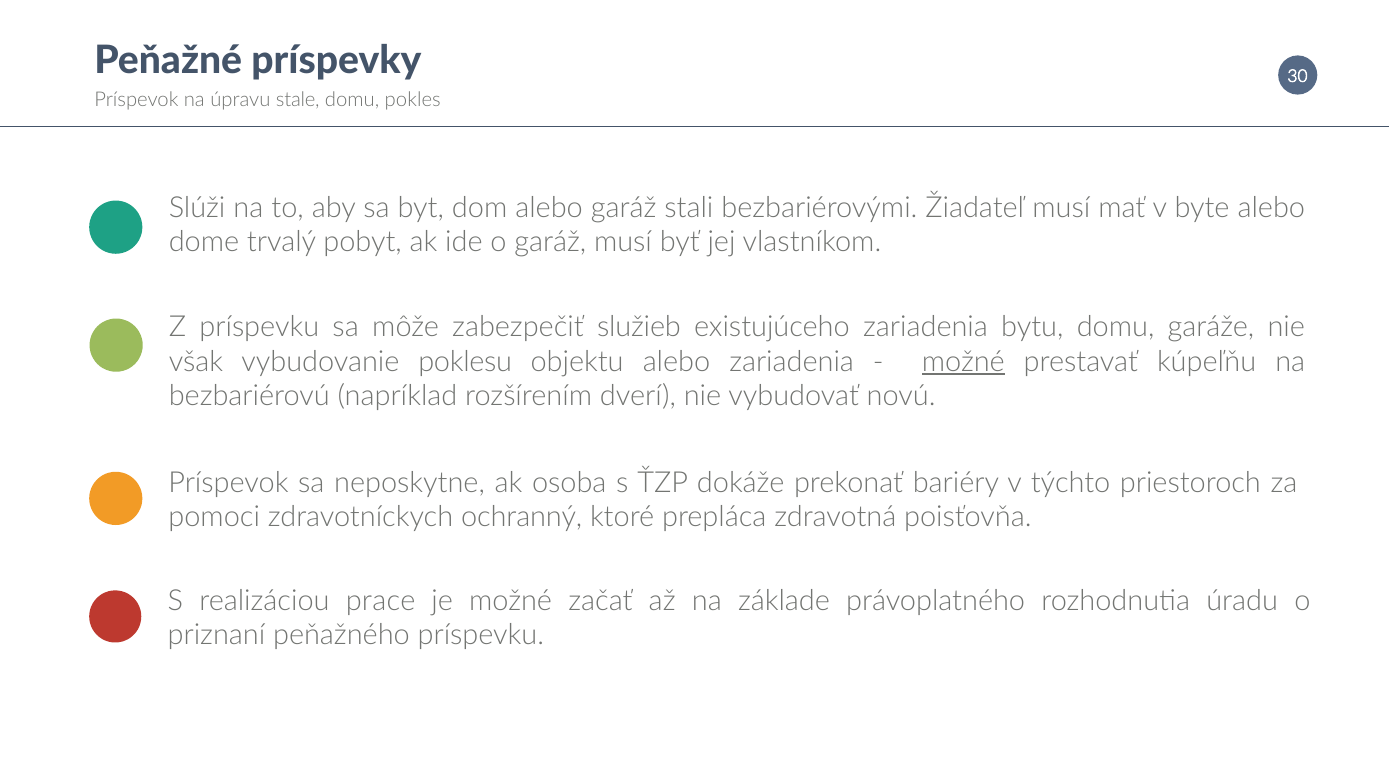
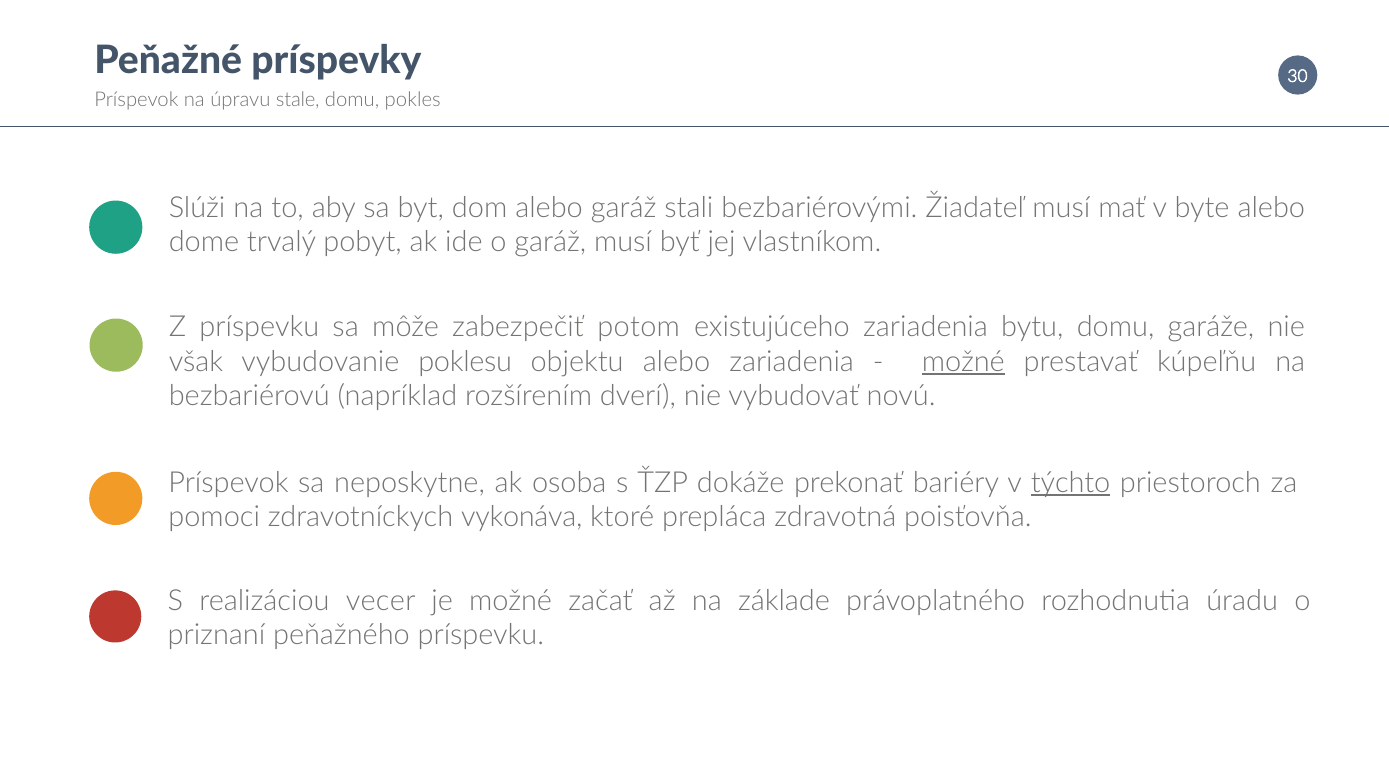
služieb: služieb -> potom (639, 327)
týchto underline: none -> present (1071, 482)
ochranný: ochranný -> vykonáva (522, 517)
prace: prace -> vecer (381, 600)
